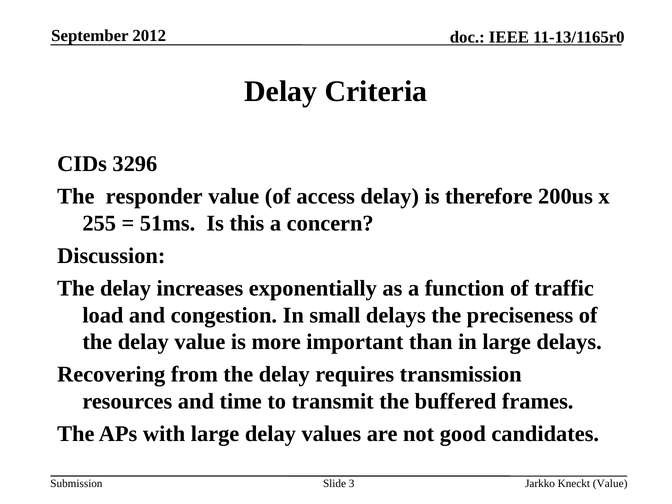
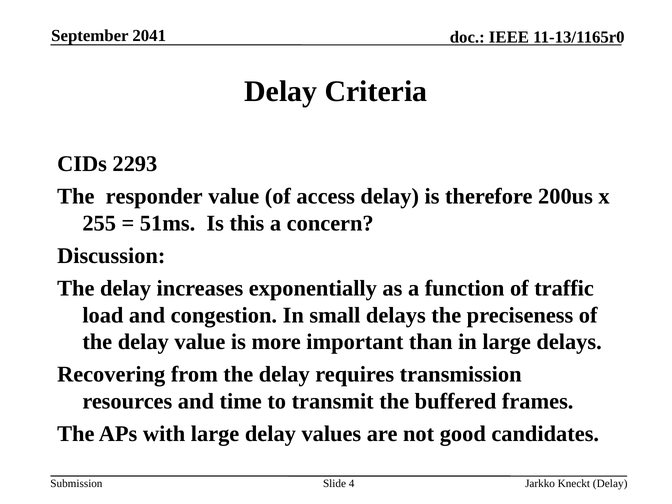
2012: 2012 -> 2041 (149, 36)
3296: 3296 -> 2293 (135, 164)
3: 3 -> 4 (352, 483)
Kneckt Value: Value -> Delay (610, 483)
